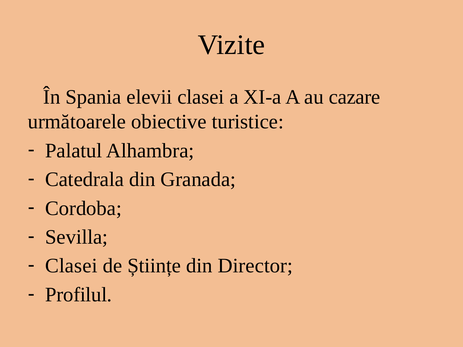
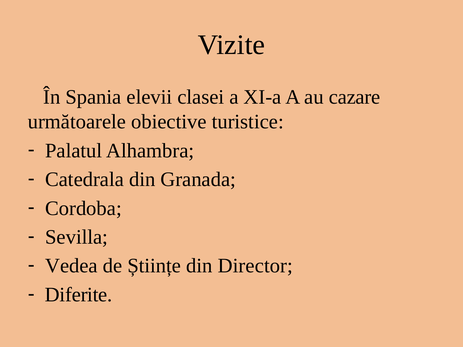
Clasei: Clasei -> Vedea (71, 266)
Profilul: Profilul -> Diferite (79, 295)
